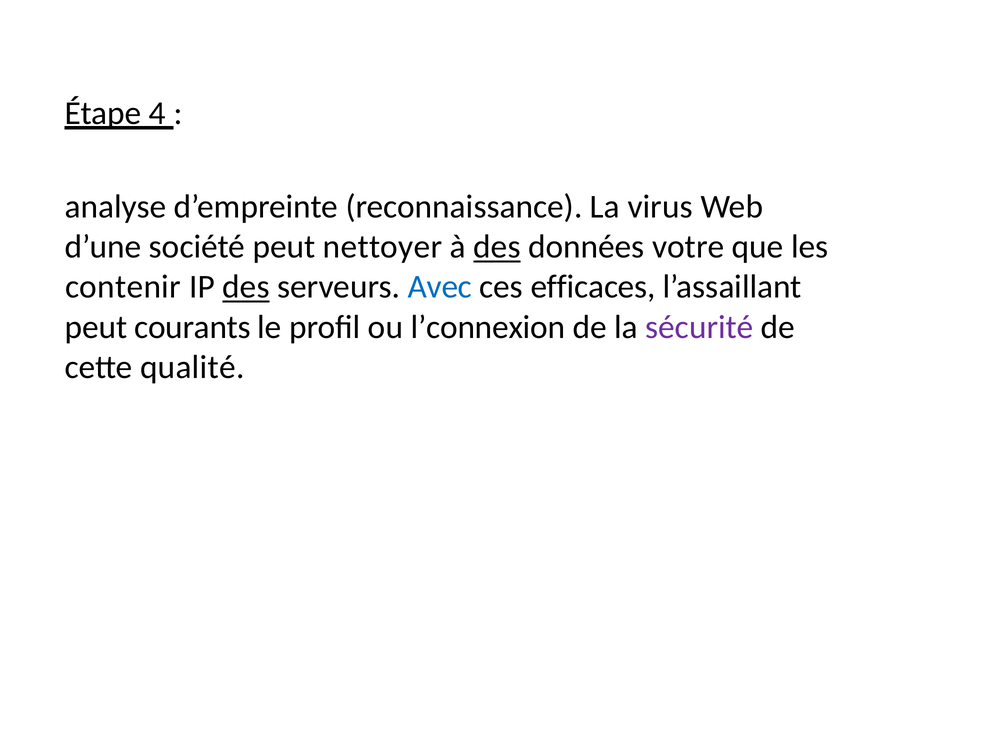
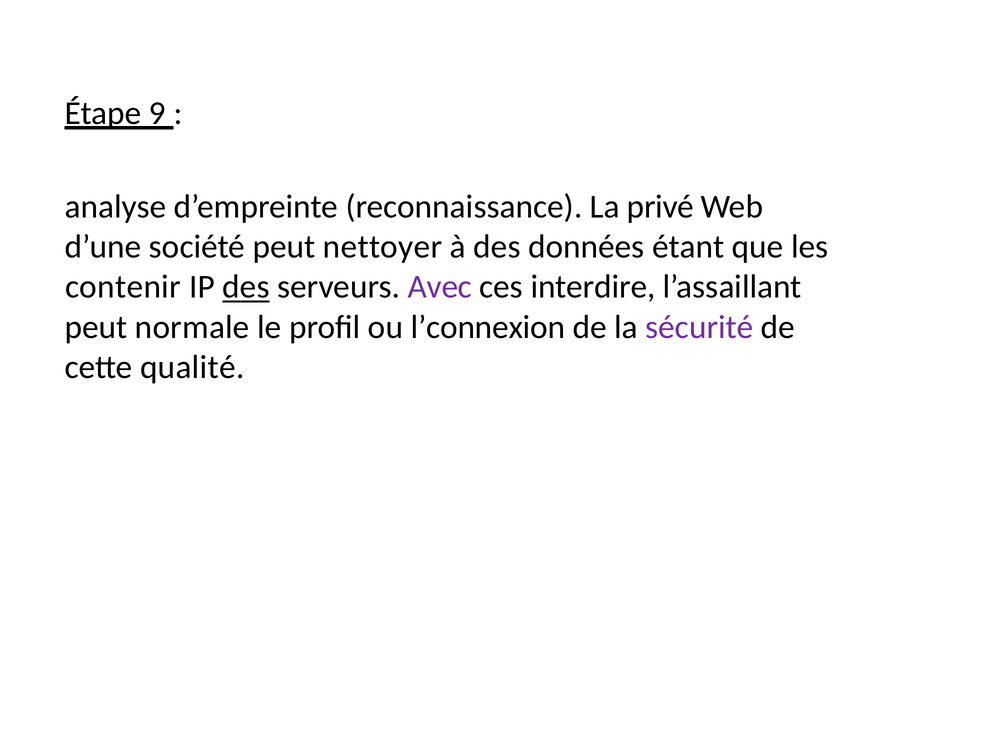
4: 4 -> 9 (157, 113)
virus: virus -> privé (660, 207)
des underline: present -> none (497, 247)
votre: votre -> étant (688, 247)
Avec colour: blue -> purple (440, 287)
efficaces: efficaces -> interdire (593, 287)
courants: courants -> normale (192, 327)
